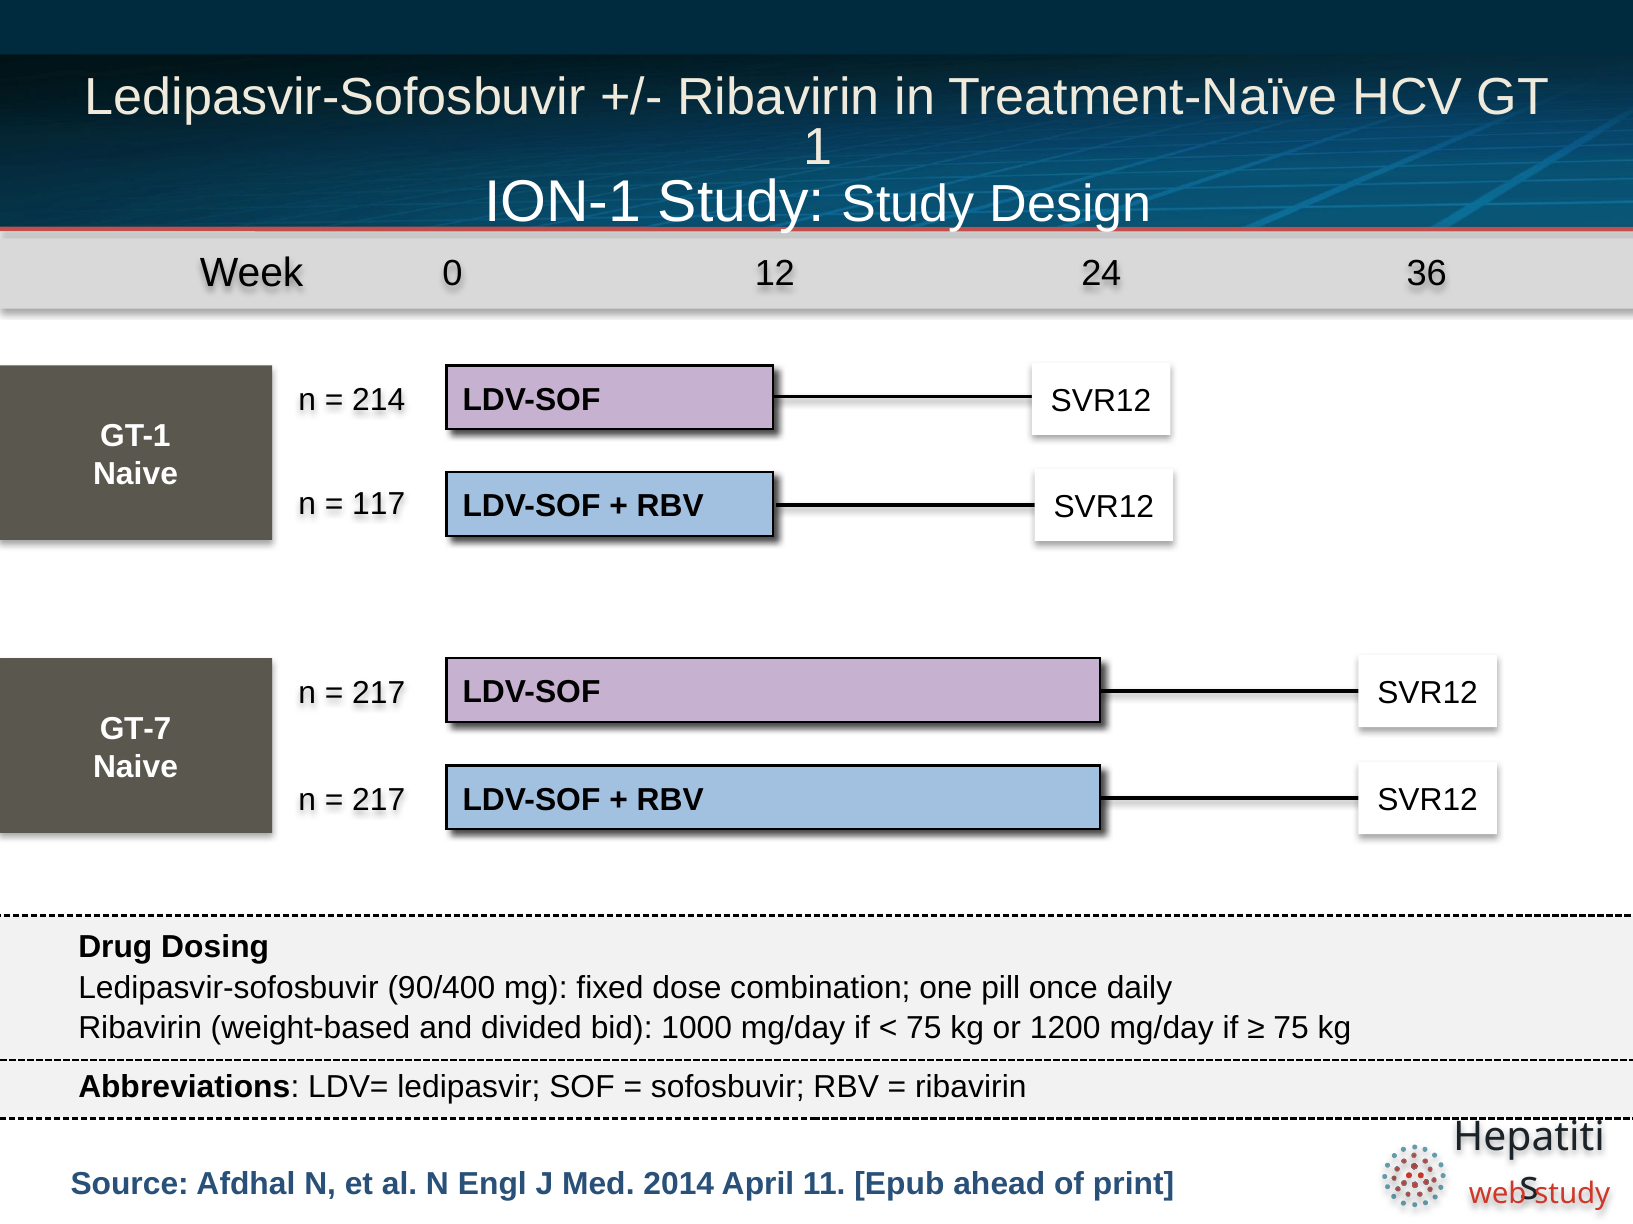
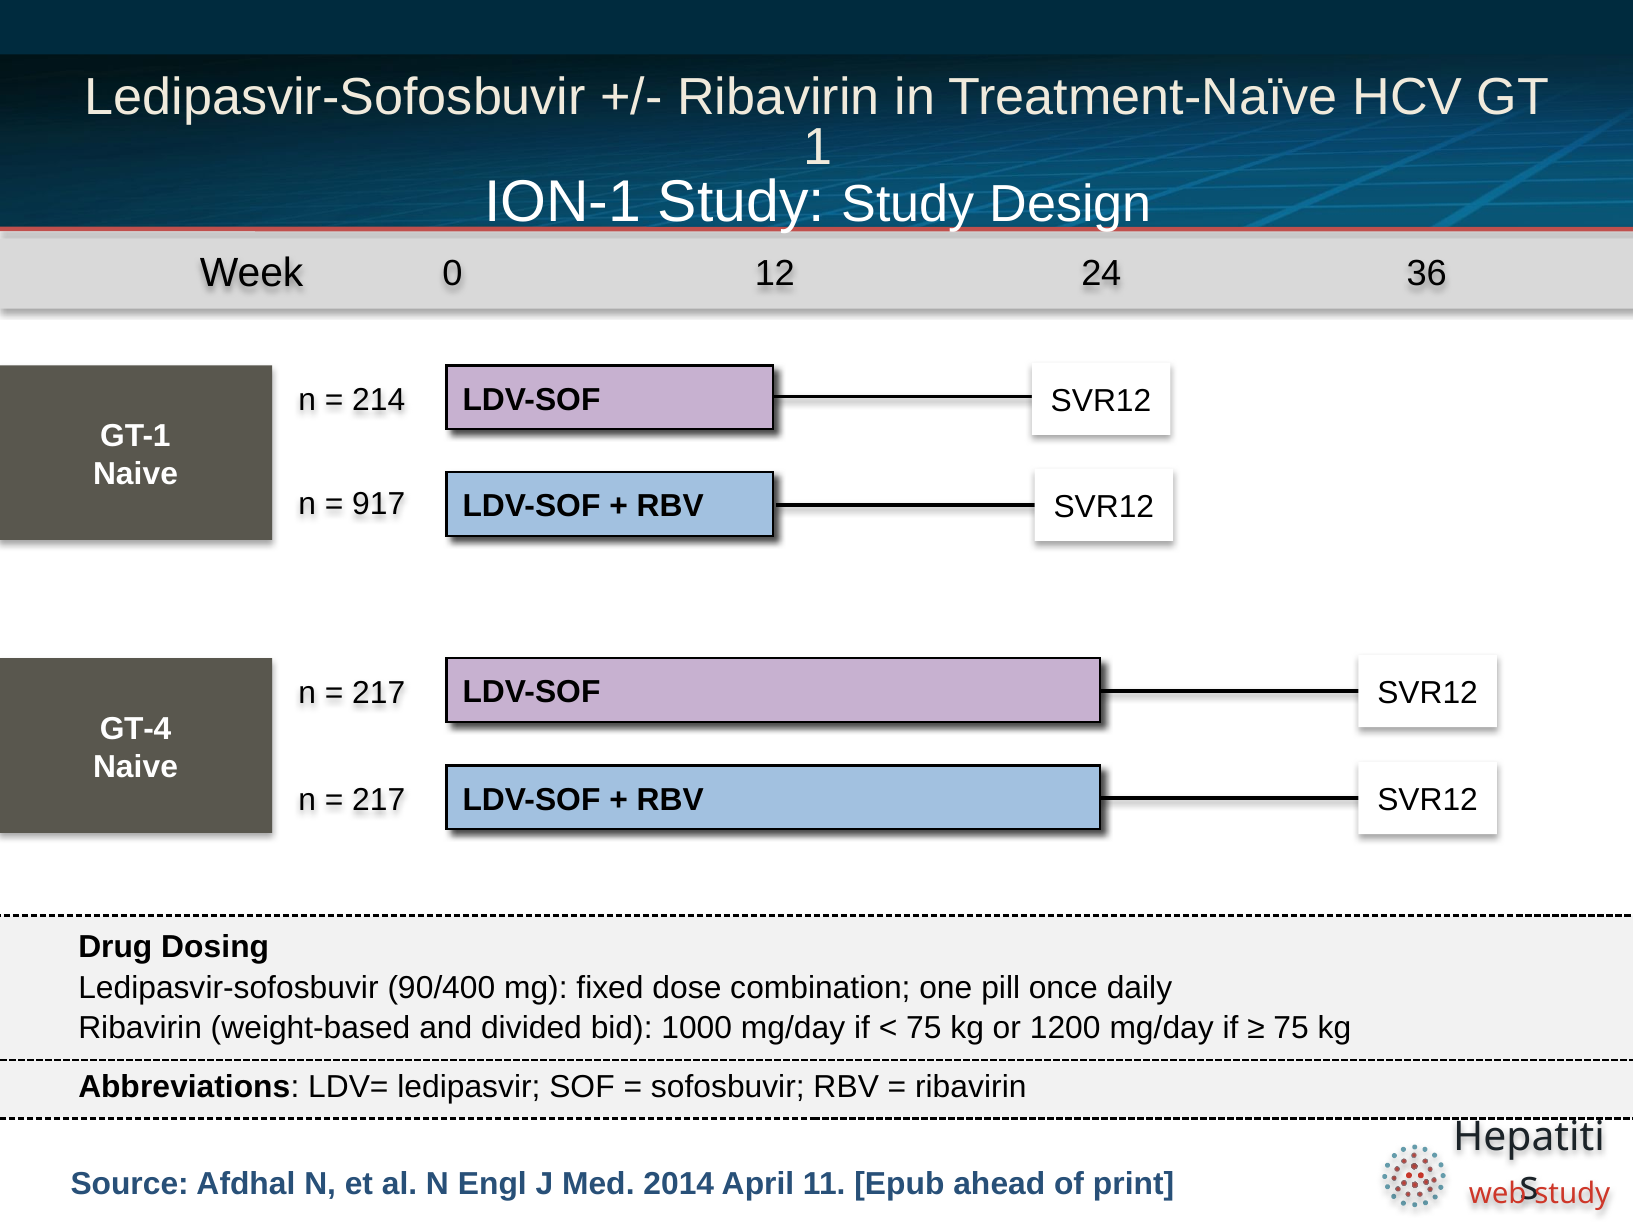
117: 117 -> 917 (379, 504)
GT-7: GT-7 -> GT-4 (136, 729)
